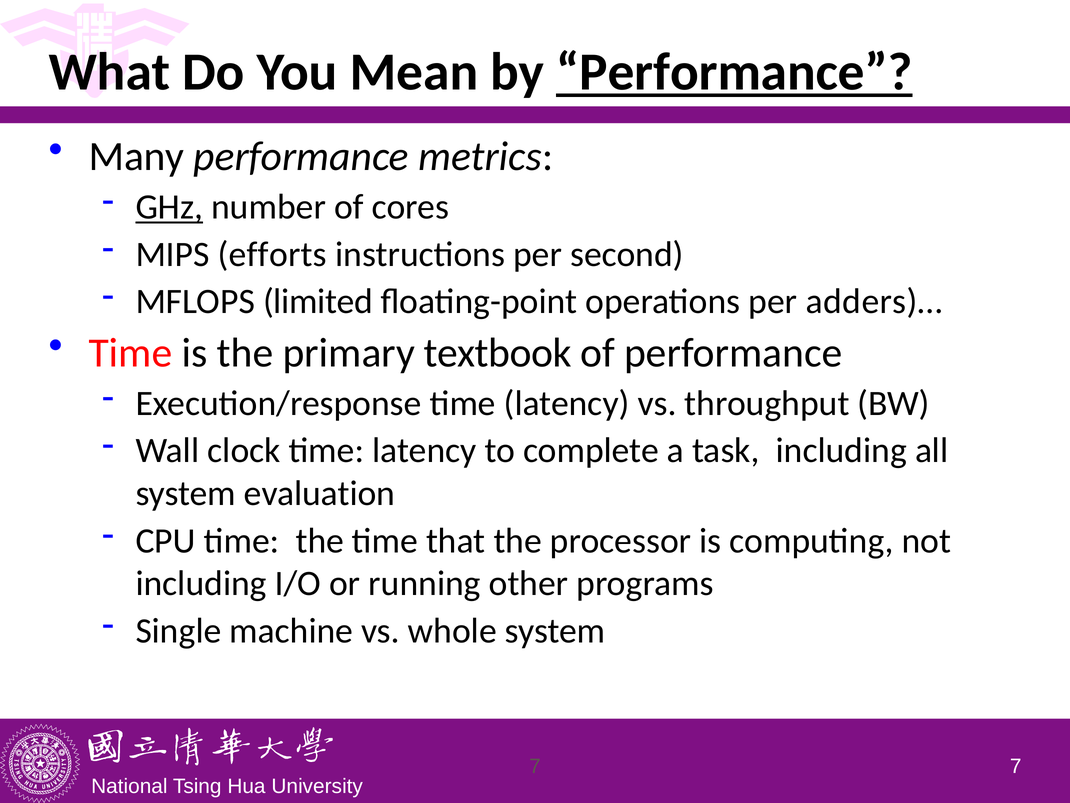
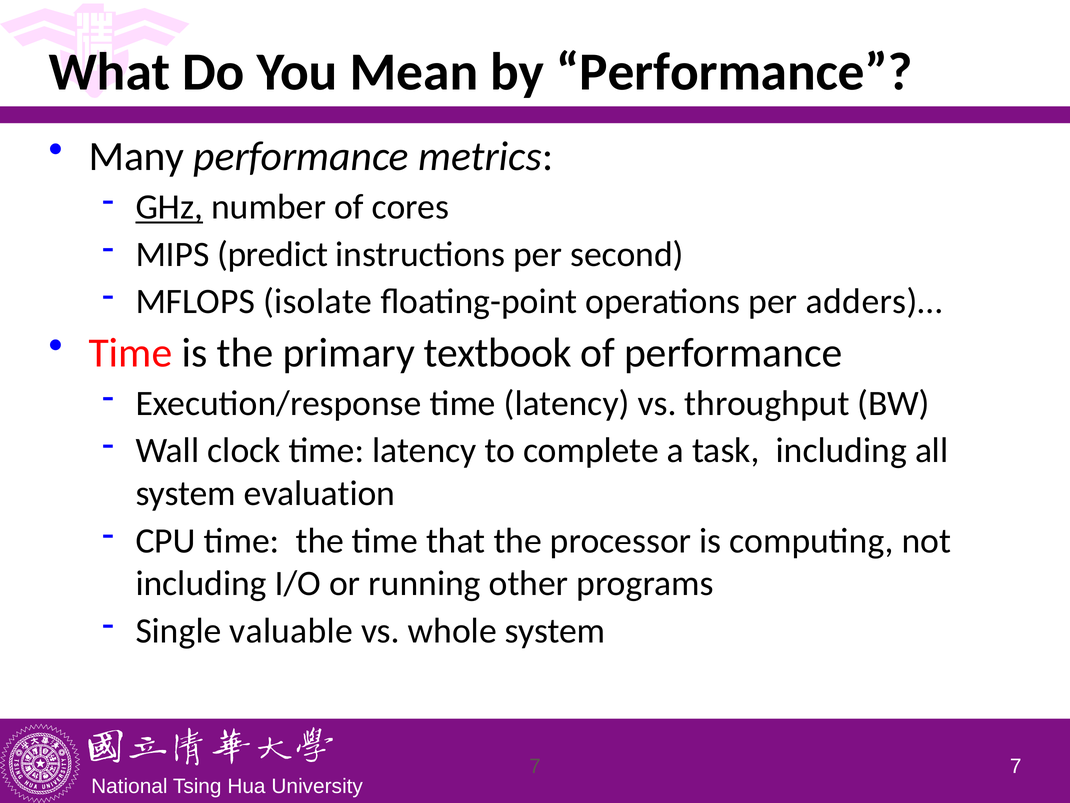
Performance underline: present -> none (734, 72)
efforts: efforts -> predict (273, 254)
limited: limited -> isolate (318, 301)
machine: machine -> valuable (291, 630)
